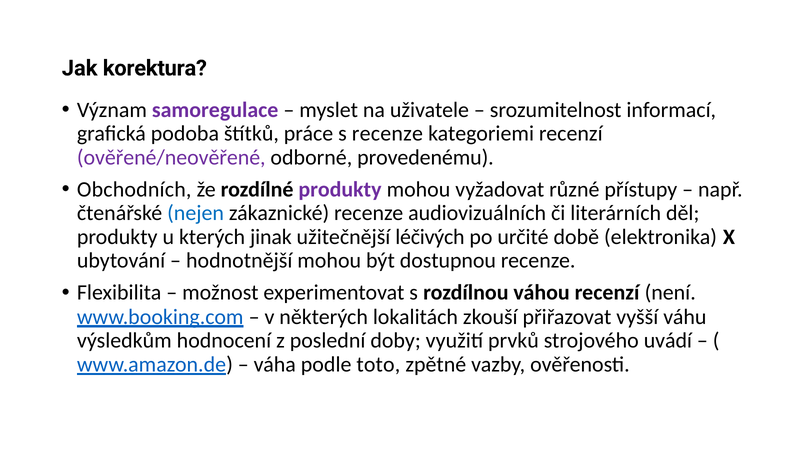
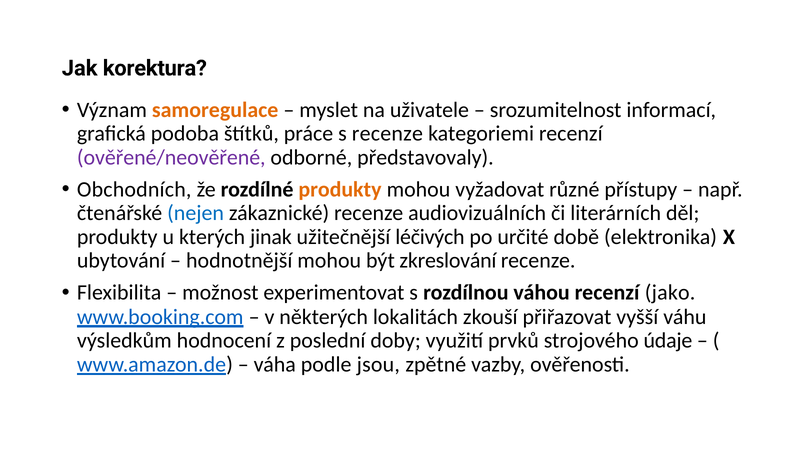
samoregulace colour: purple -> orange (215, 110)
provedenému: provedenému -> představovaly (425, 157)
produkty colour: purple -> orange (340, 189)
dostupnou: dostupnou -> zkreslování (448, 260)
není: není -> jako (670, 292)
uvádí: uvádí -> údaje (668, 340)
toto: toto -> jsou (378, 364)
